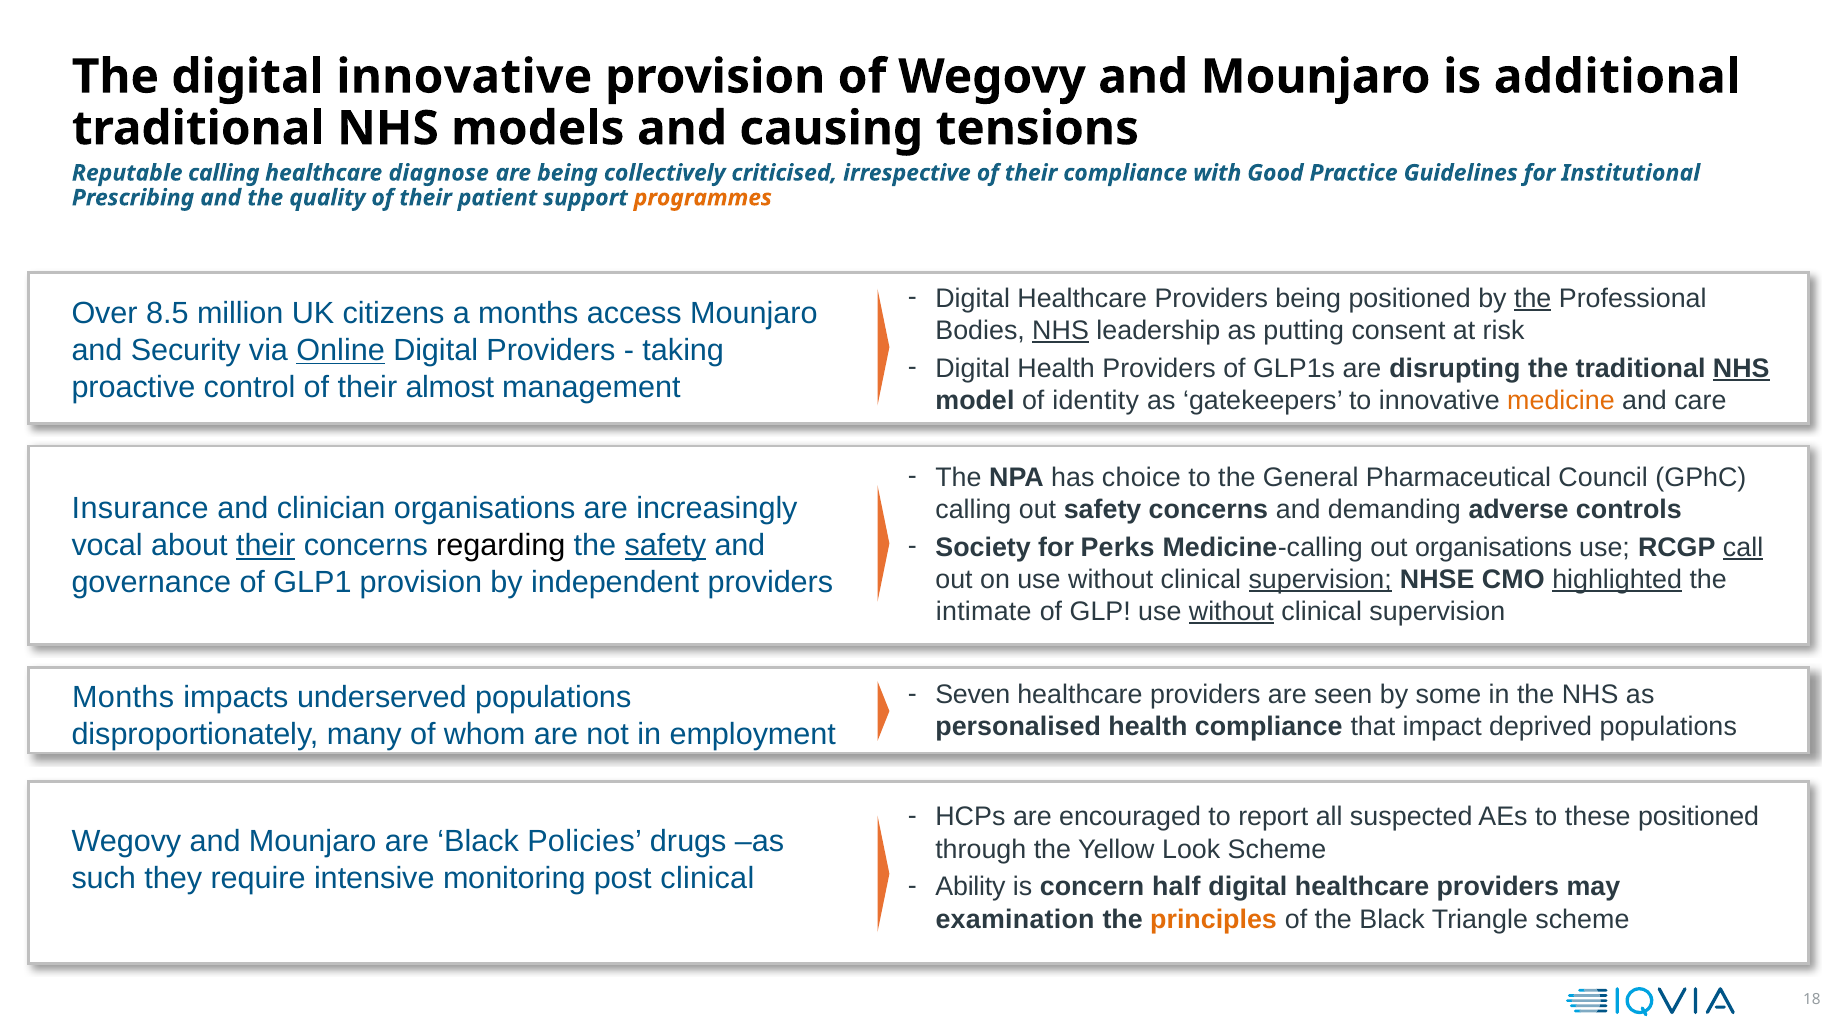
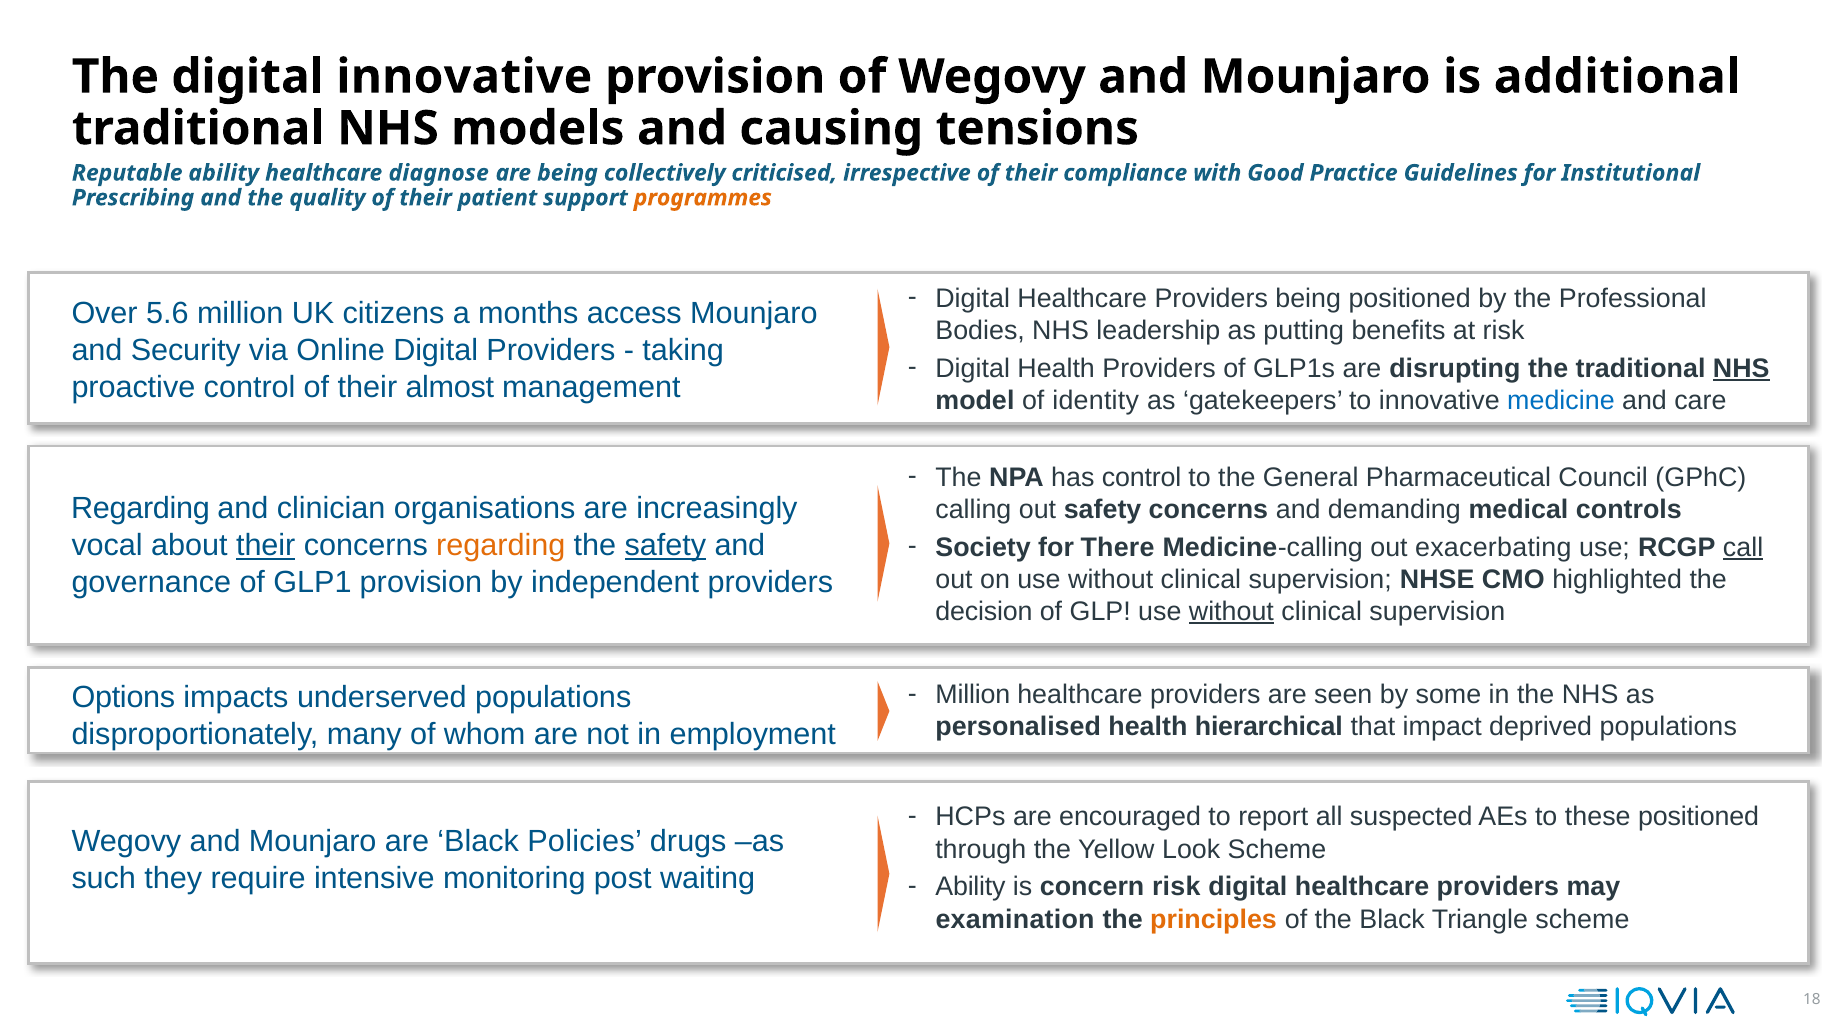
Reputable calling: calling -> ability (224, 173)
the underline: present -> none (1533, 298)
8.5: 8.5 -> 5.6 (167, 314)
NHS underline: present -> none (1061, 331)
consent: consent -> benefits (1398, 331)
Online underline: present -> none (341, 350)
medicine colour: orange -> blue (1561, 401)
has choice: choice -> control (1142, 477)
Insurance: Insurance -> Regarding (140, 509)
adverse: adverse -> medical (1519, 509)
regarding colour: black -> orange (501, 545)
Perks: Perks -> There (1118, 547)
out organisations: organisations -> exacerbating (1493, 547)
supervision underline: present -> none (1320, 579)
highlighted underline: present -> none (1617, 579)
intimate: intimate -> decision (984, 612)
Seven: Seven -> Million (973, 695)
Months: Months -> Options (123, 697)
health compliance: compliance -> hierarchical (1269, 727)
post clinical: clinical -> waiting (708, 878)
concern half: half -> risk (1176, 887)
